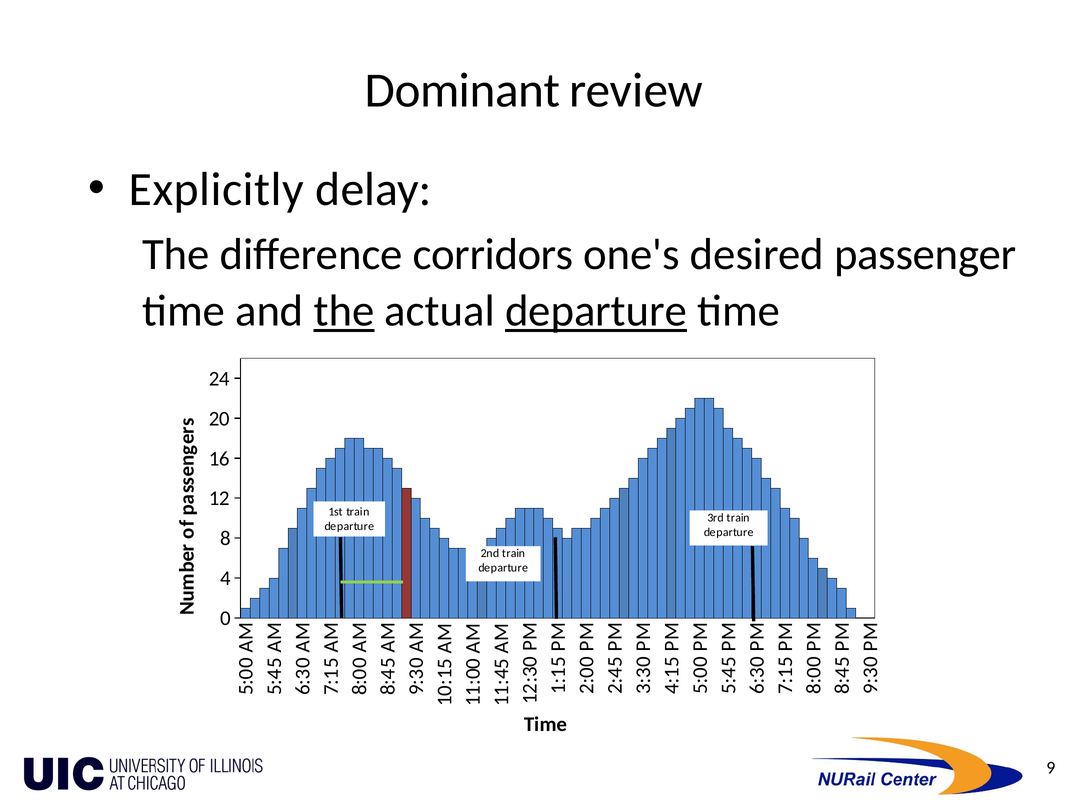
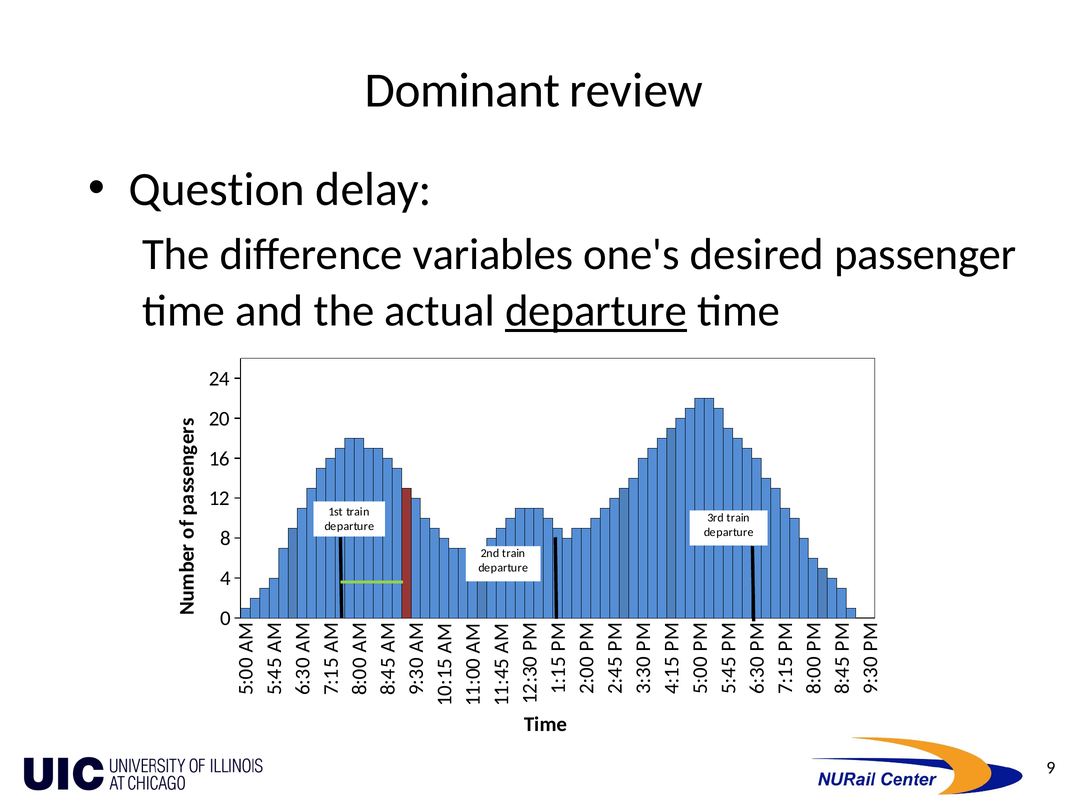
Explicitly: Explicitly -> Question (217, 190)
corridors: corridors -> variables (493, 255)
the underline: present -> none (344, 311)
